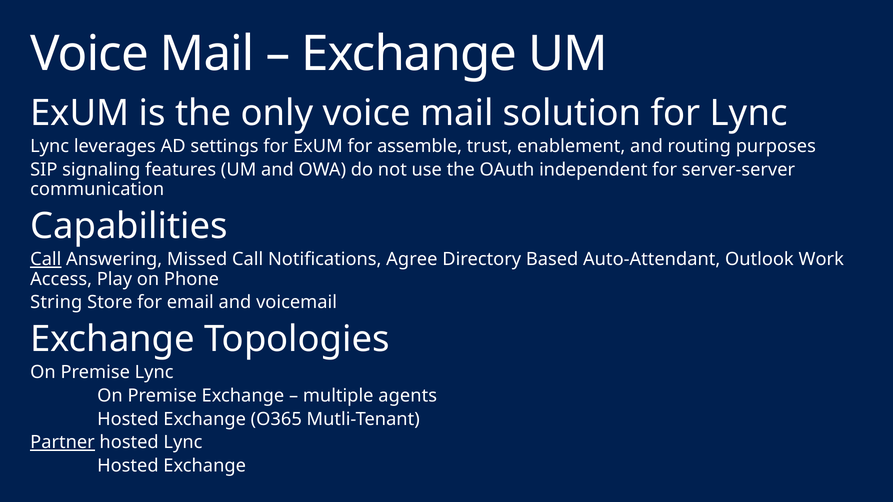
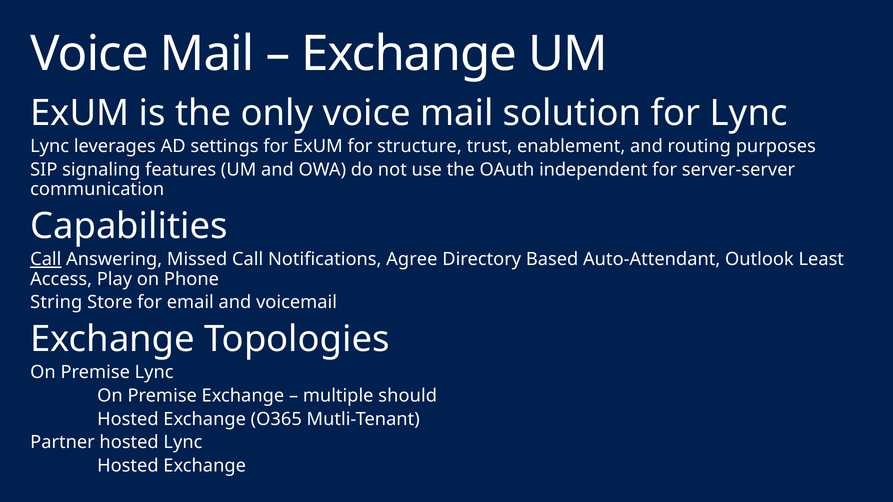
assemble: assemble -> structure (419, 146)
Work: Work -> Least (821, 260)
agents: agents -> should (408, 396)
Partner underline: present -> none (62, 443)
